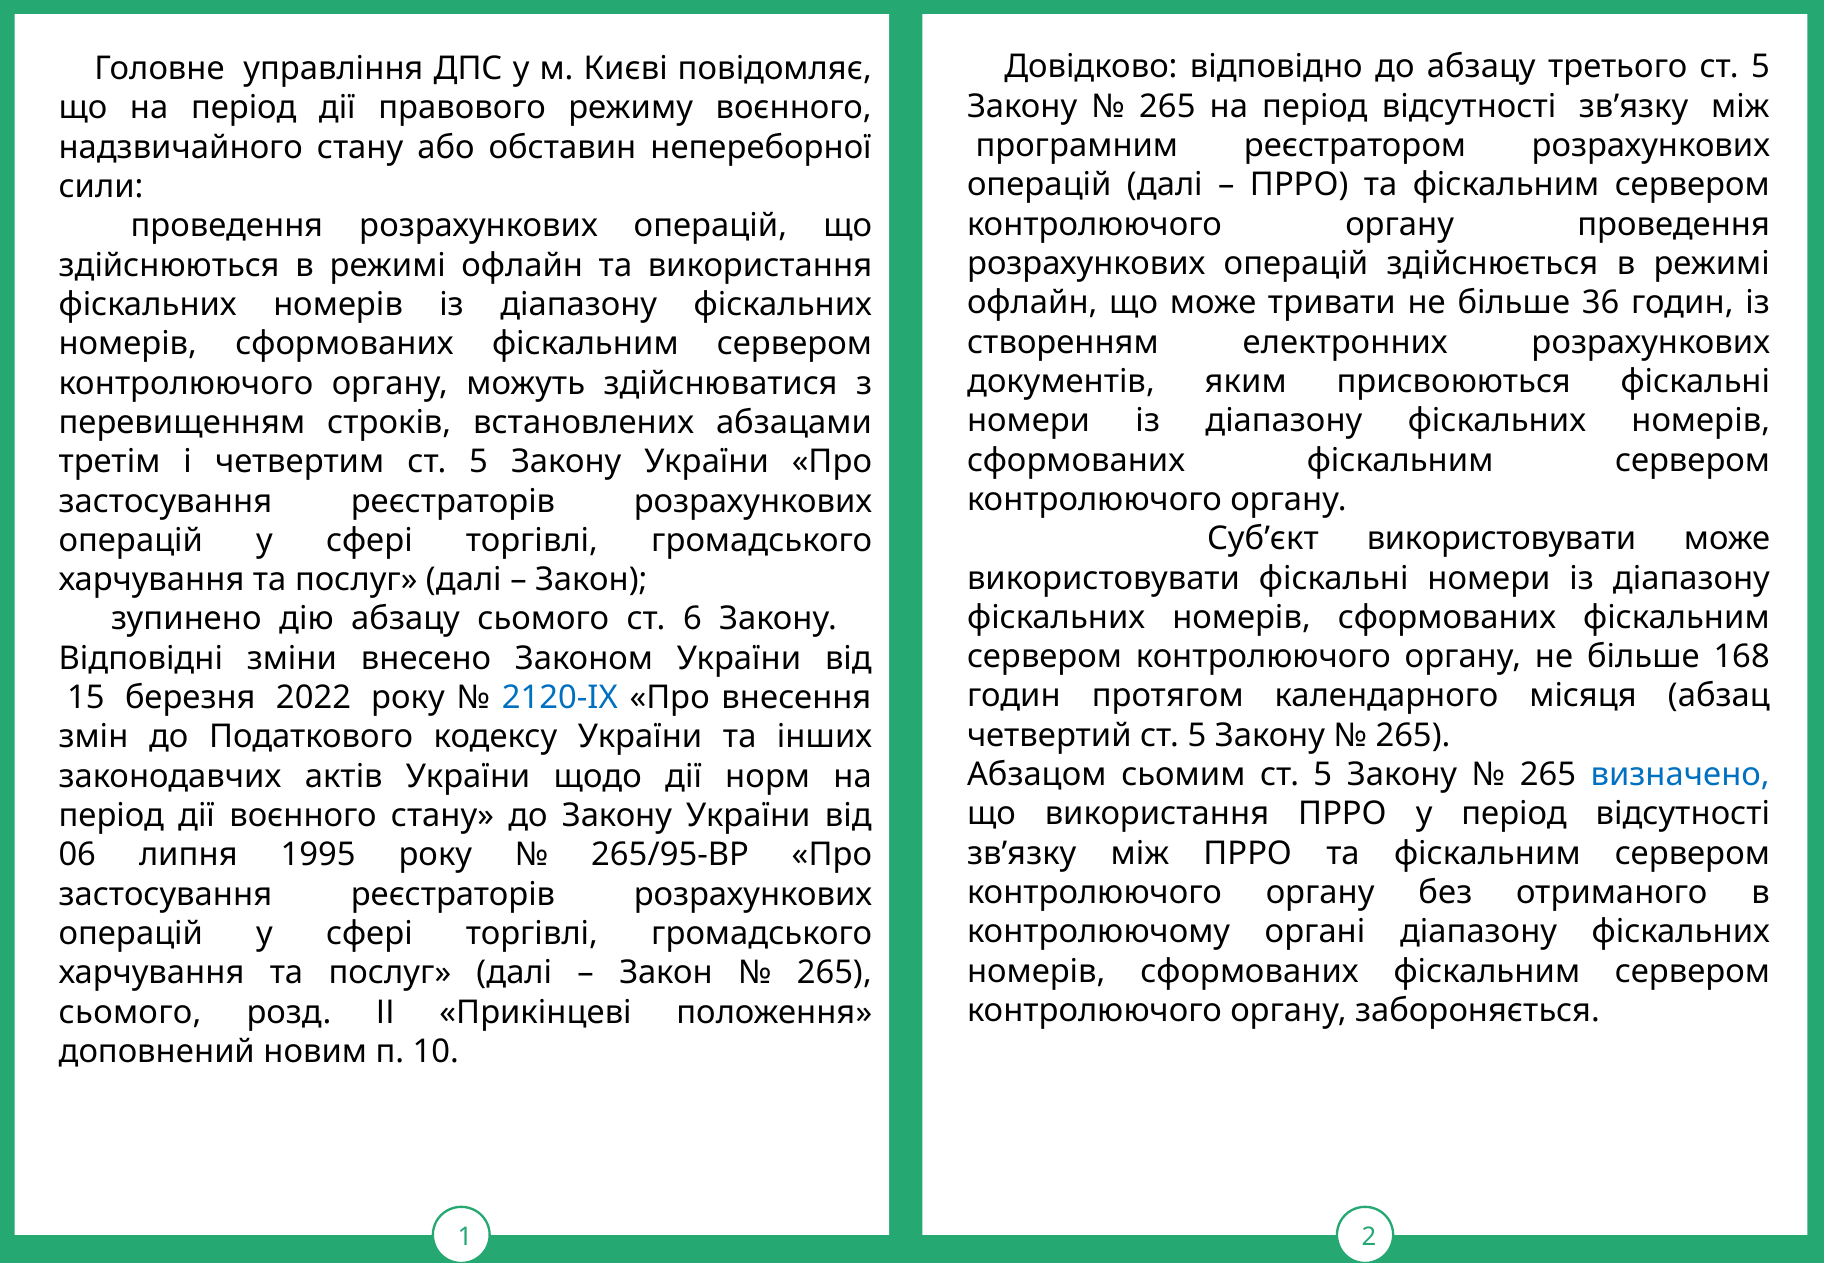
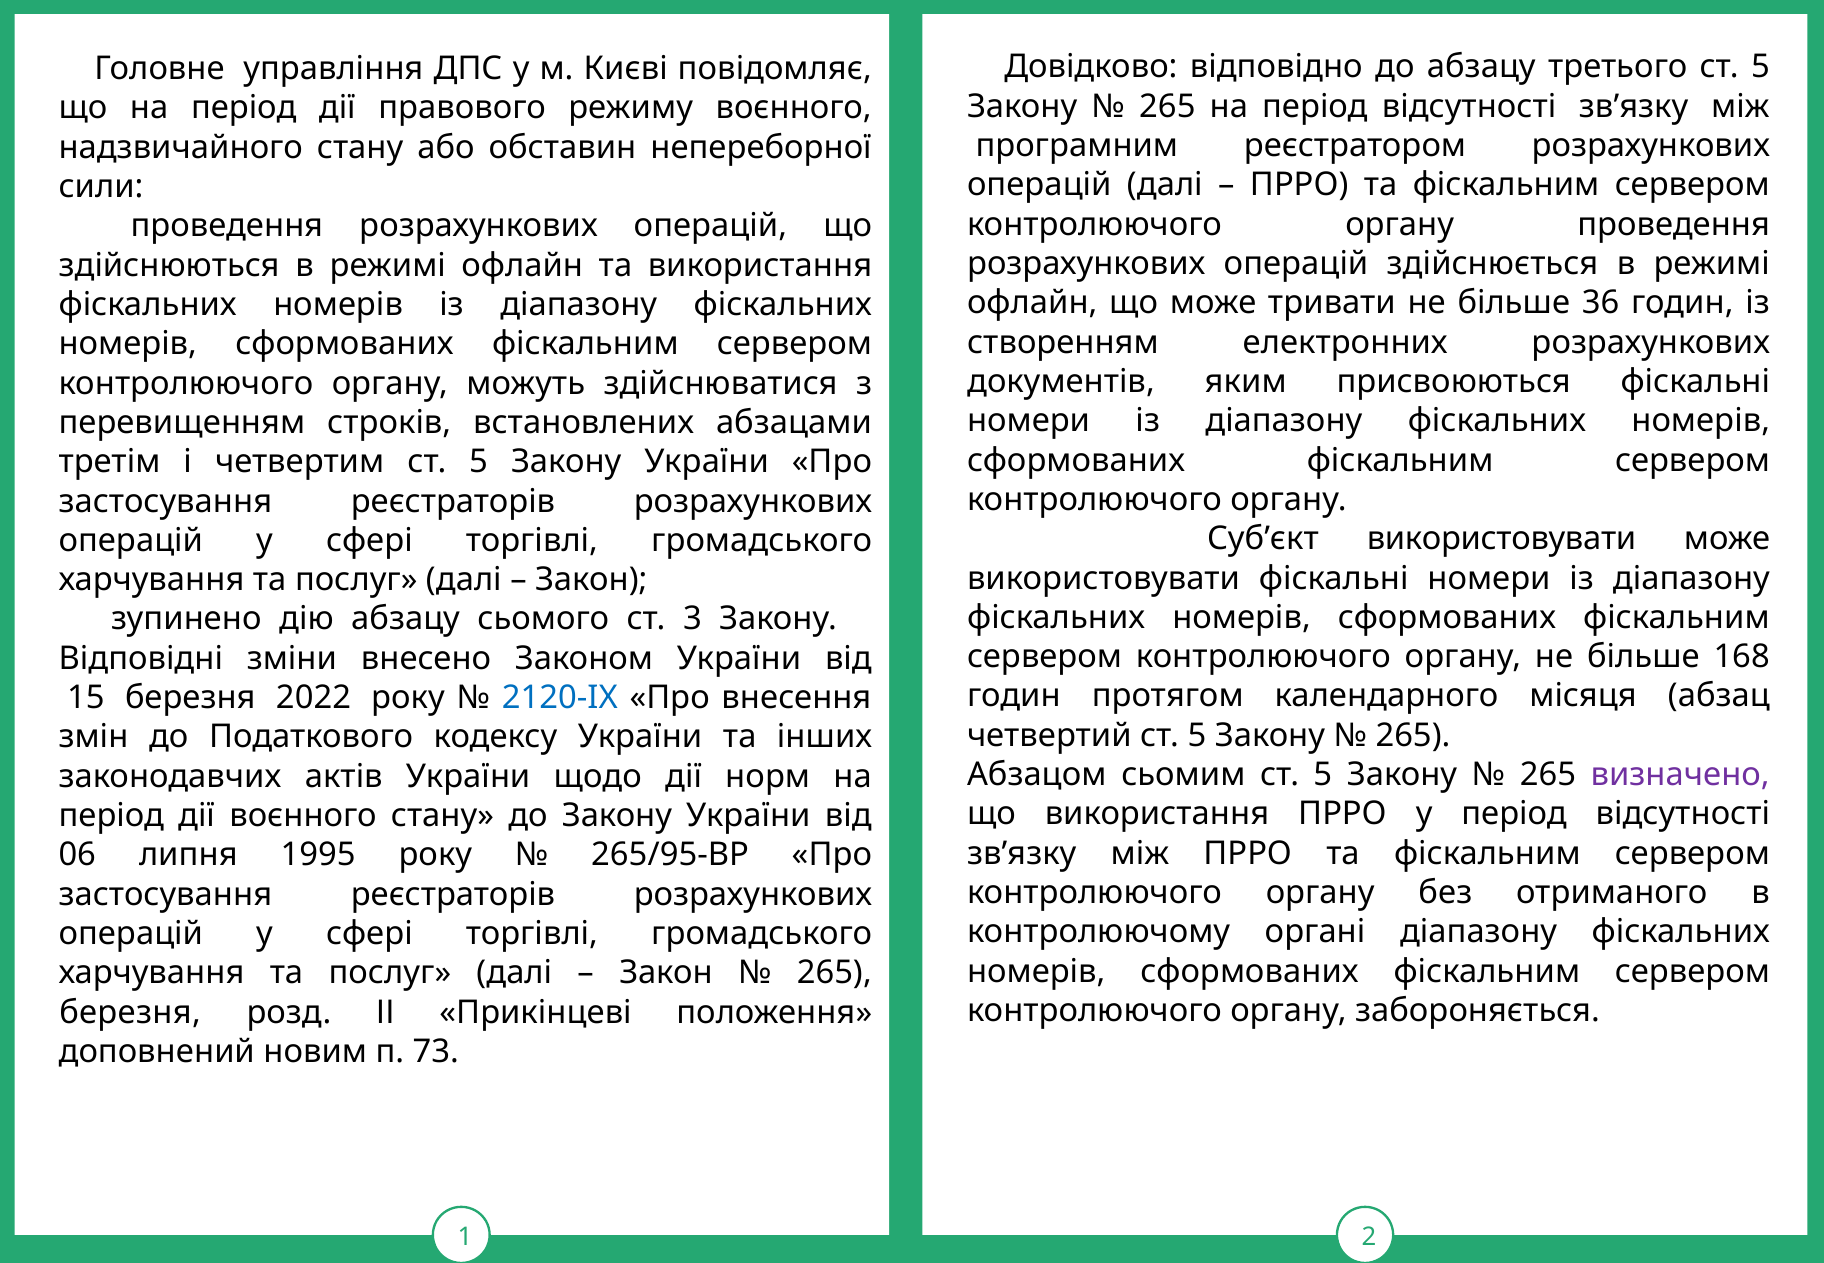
6: 6 -> 3 (692, 619)
визначено colour: blue -> purple (1680, 775)
сьомого: сьомого -> березня (130, 1012)
10: 10 -> 73 (436, 1051)
